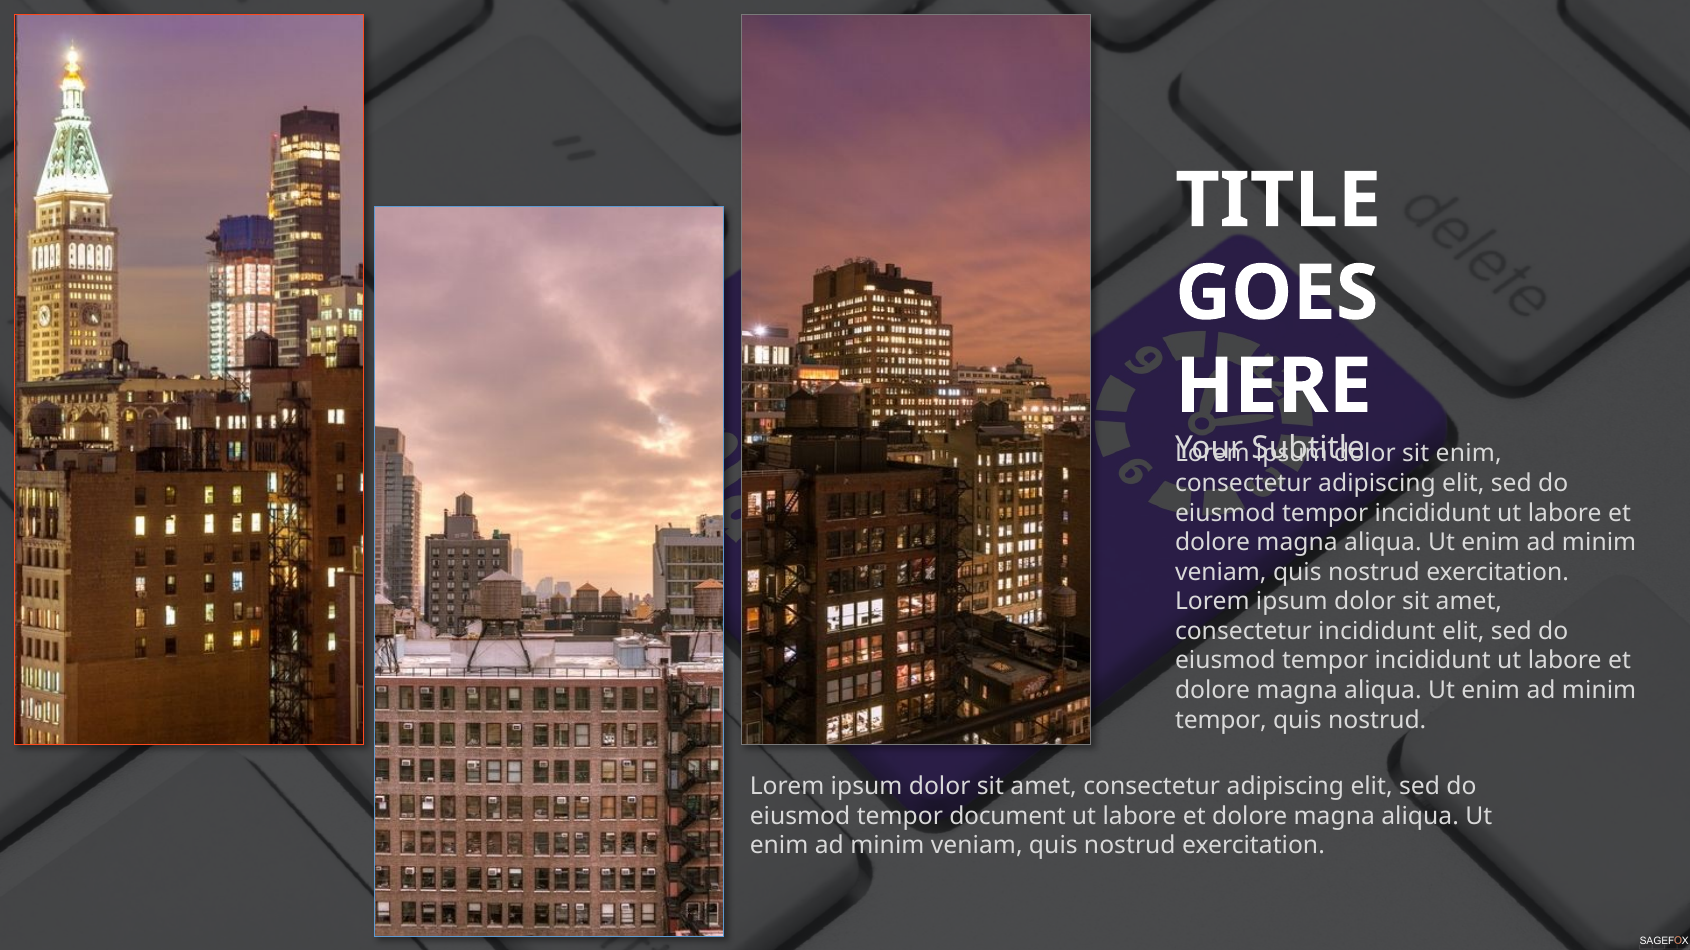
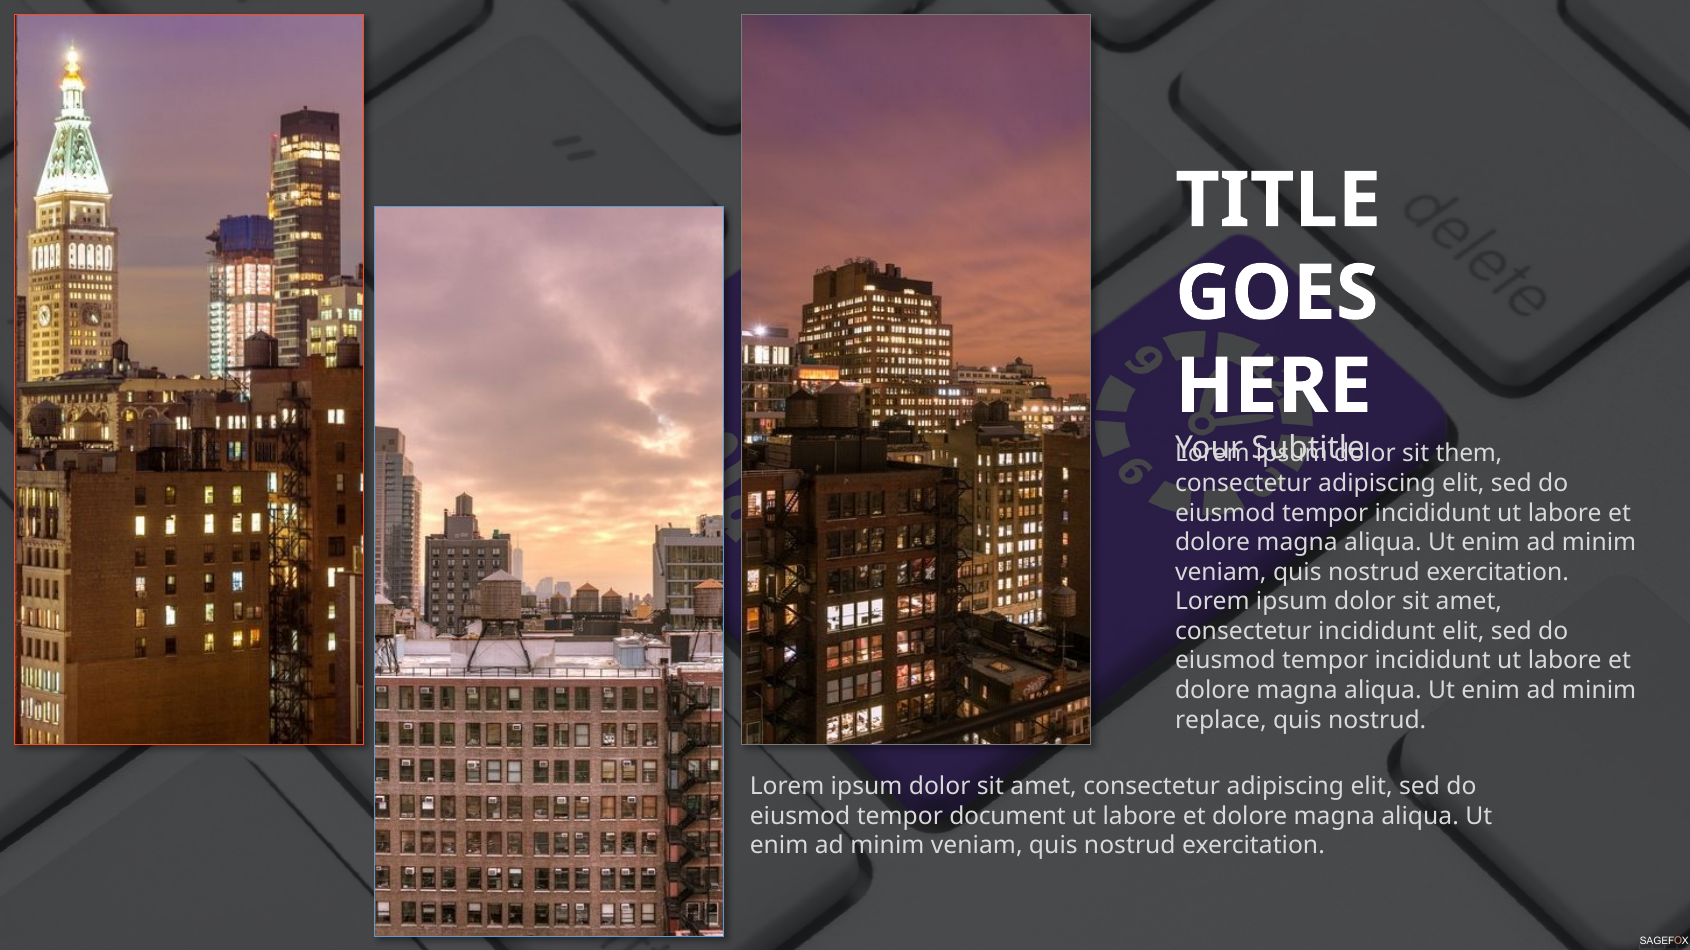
sit enim: enim -> them (1469, 454)
tempor: tempor -> replace (1221, 720)
